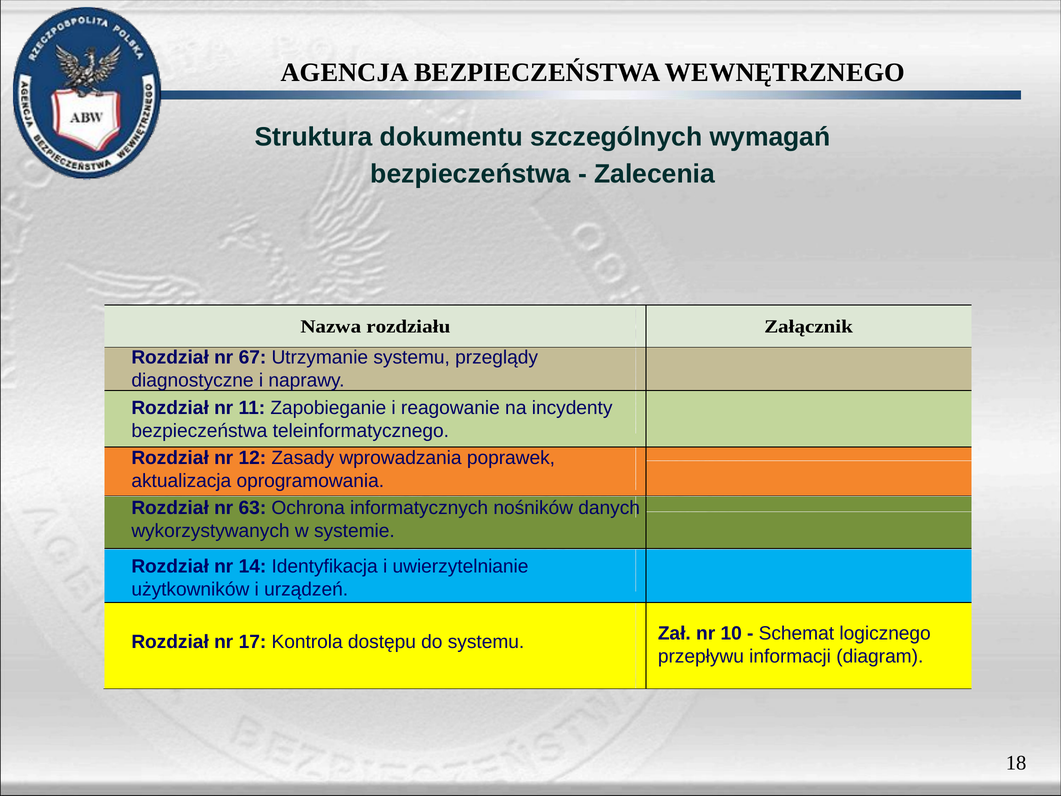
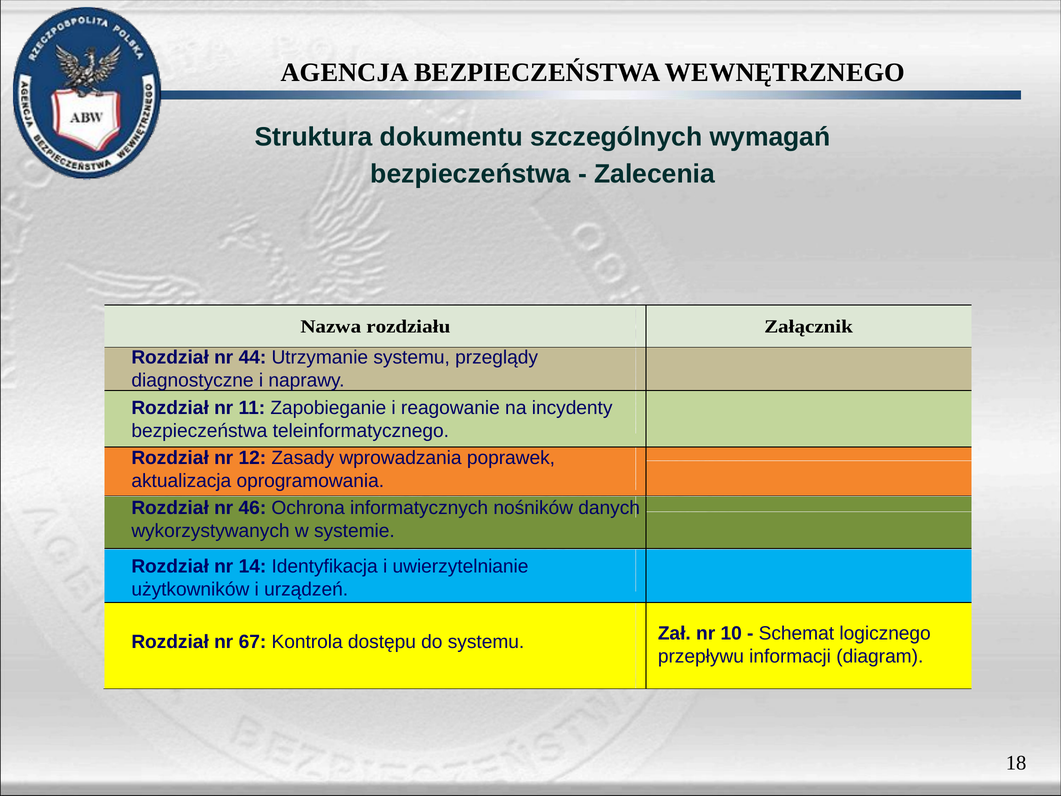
67: 67 -> 44 (252, 357)
63: 63 -> 46 (252, 508)
17: 17 -> 67 (252, 642)
